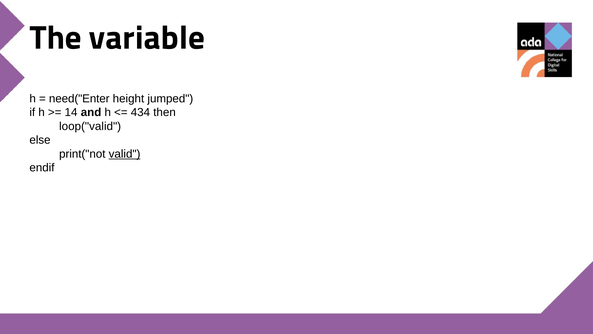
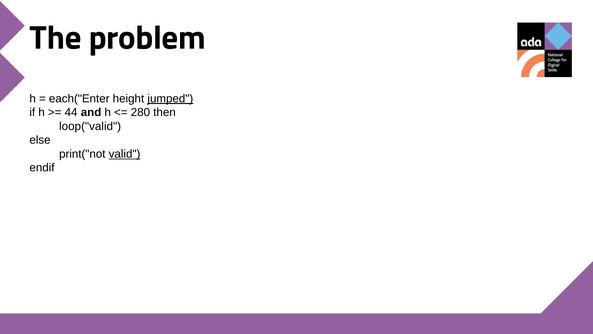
variable: variable -> problem (147, 38)
need("Enter: need("Enter -> each("Enter (79, 98)
jumped underline: none -> present (170, 98)
14: 14 -> 44 (71, 112)
434: 434 -> 280 (140, 112)
